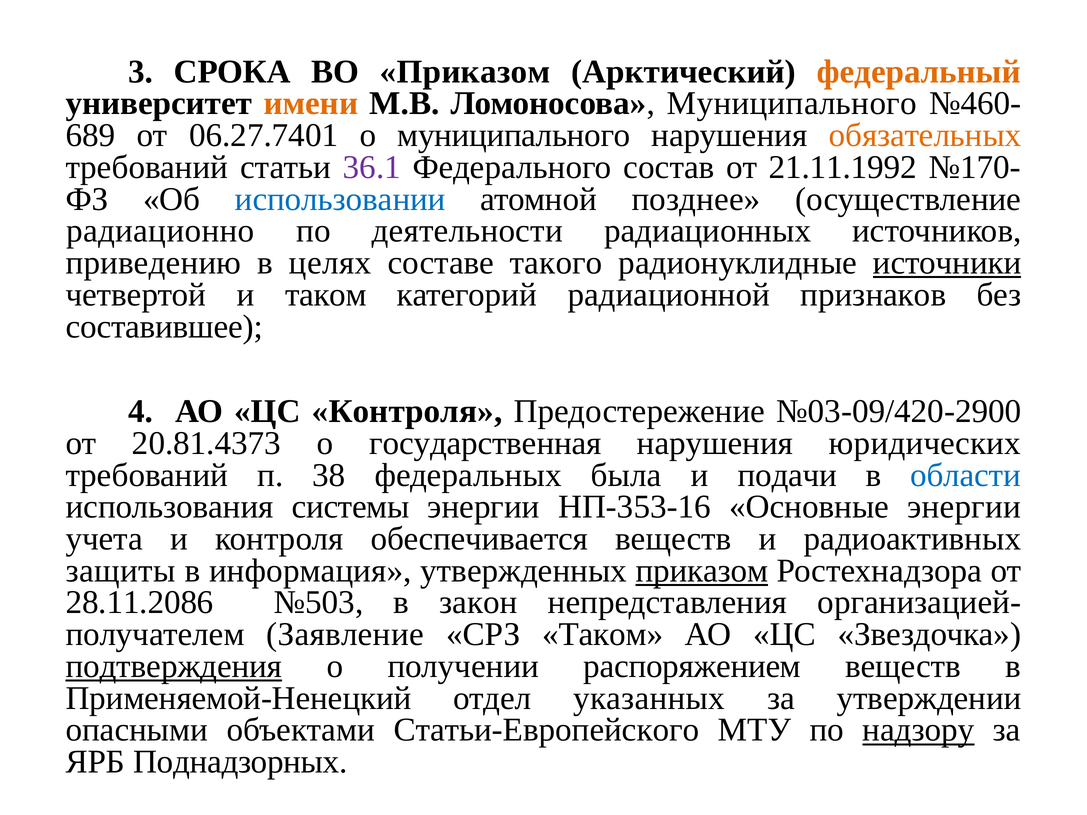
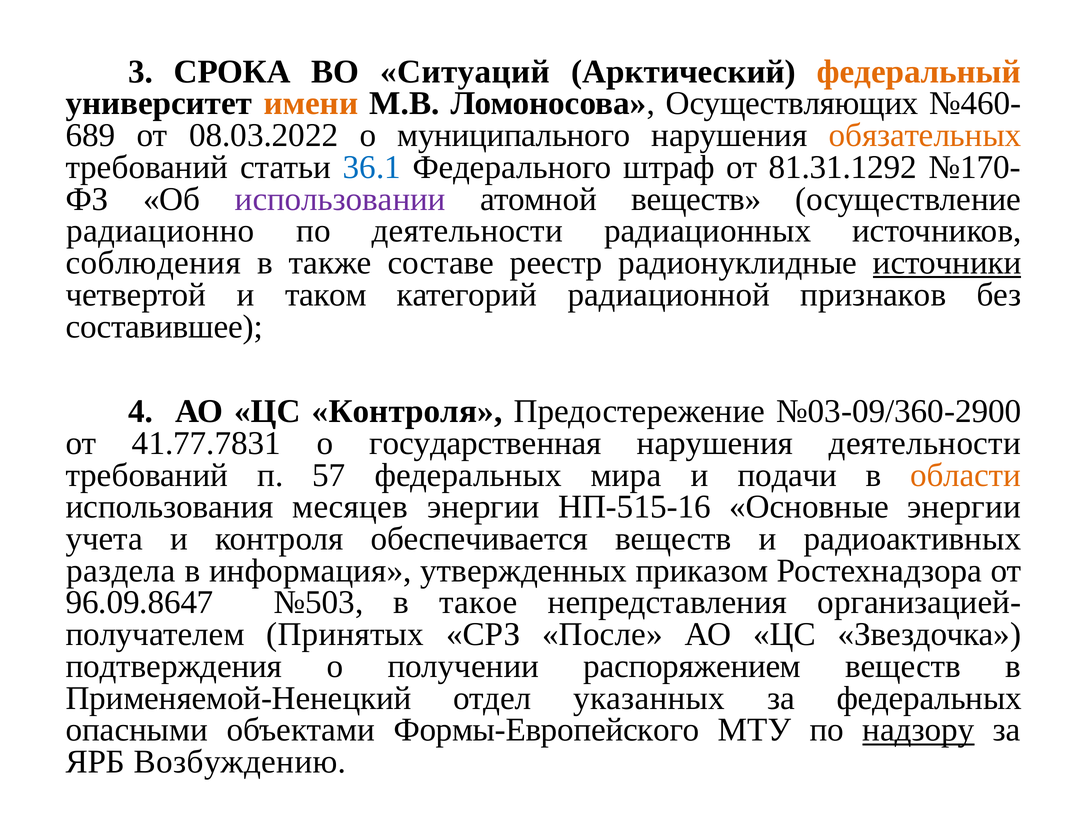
ВО Приказом: Приказом -> Ситуаций (465, 72)
Ломоносова Муниципального: Муниципального -> Осуществляющих (792, 104)
06.27.7401: 06.27.7401 -> 08.03.2022 (264, 135)
36.1 colour: purple -> blue (372, 167)
состав: состав -> штраф (669, 167)
21.11.1992: 21.11.1992 -> 81.31.1292 (843, 167)
использовании colour: blue -> purple (340, 199)
атомной позднее: позднее -> веществ (696, 199)
приведению: приведению -> соблюдения (153, 263)
целях: целях -> также (330, 263)
такого: такого -> реестр (556, 263)
№03-09/420-2900: №03-09/420-2900 -> №03-09/360-2900 (899, 411)
20.81.4373: 20.81.4373 -> 41.77.7831 (207, 443)
нарушения юридических: юридических -> деятельности (925, 443)
38: 38 -> 57 (329, 475)
была: была -> мира (626, 475)
области colour: blue -> orange (966, 475)
системы: системы -> месяцев (350, 507)
НП-353-16: НП-353-16 -> НП-515-16 (634, 507)
защиты: защиты -> раздела (121, 571)
приказом underline: present -> none (702, 571)
28.11.2086: 28.11.2086 -> 96.09.8647 (140, 603)
закон: закон -> такое (478, 603)
Заявление: Заявление -> Принятых (345, 635)
СРЗ Таком: Таком -> После (603, 635)
подтверждения underline: present -> none (174, 666)
за утверждении: утверждении -> федеральных (929, 698)
Статьи-Европейского: Статьи-Европейского -> Формы-Европейского (547, 730)
Поднадзорных: Поднадзорных -> Возбуждению (240, 762)
